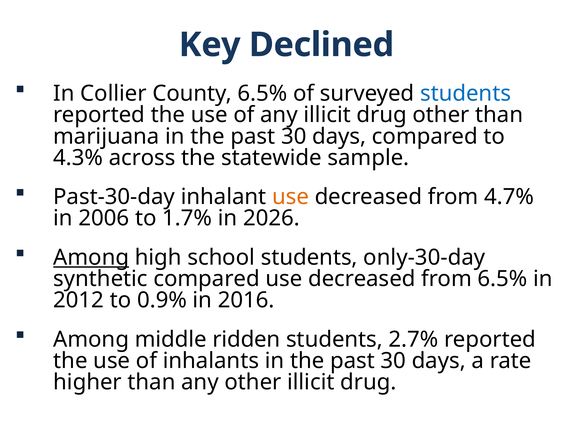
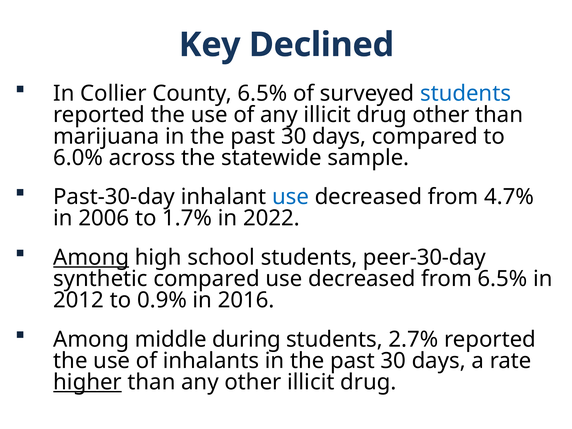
4.3%: 4.3% -> 6.0% (78, 158)
use colour: orange -> blue (291, 197)
2026: 2026 -> 2022 (271, 218)
only-30-day: only-30-day -> peer-30-day (424, 257)
ridden: ridden -> during (247, 339)
higher underline: none -> present (88, 382)
